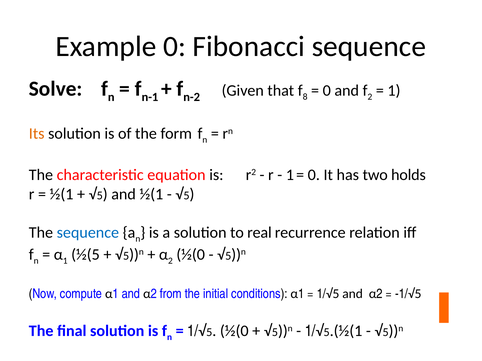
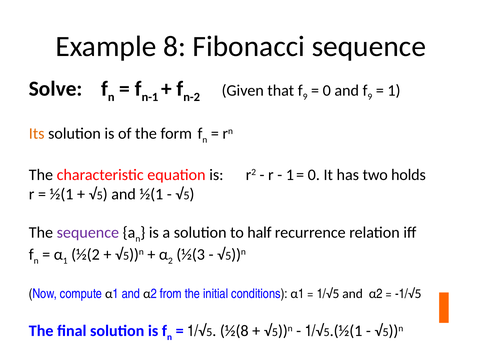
Example 0: 0 -> 8 (175, 47)
8: 8 -> 9 (305, 97)
2: 2 -> 9 (370, 97)
sequence colour: blue -> purple (88, 233)
real: real -> half (259, 233)
½(5: ½(5 -> ½(2 (85, 255)
2 ½(0: ½(0 -> ½(3 (191, 255)
½(0: ½(0 -> ½(8 (234, 331)
